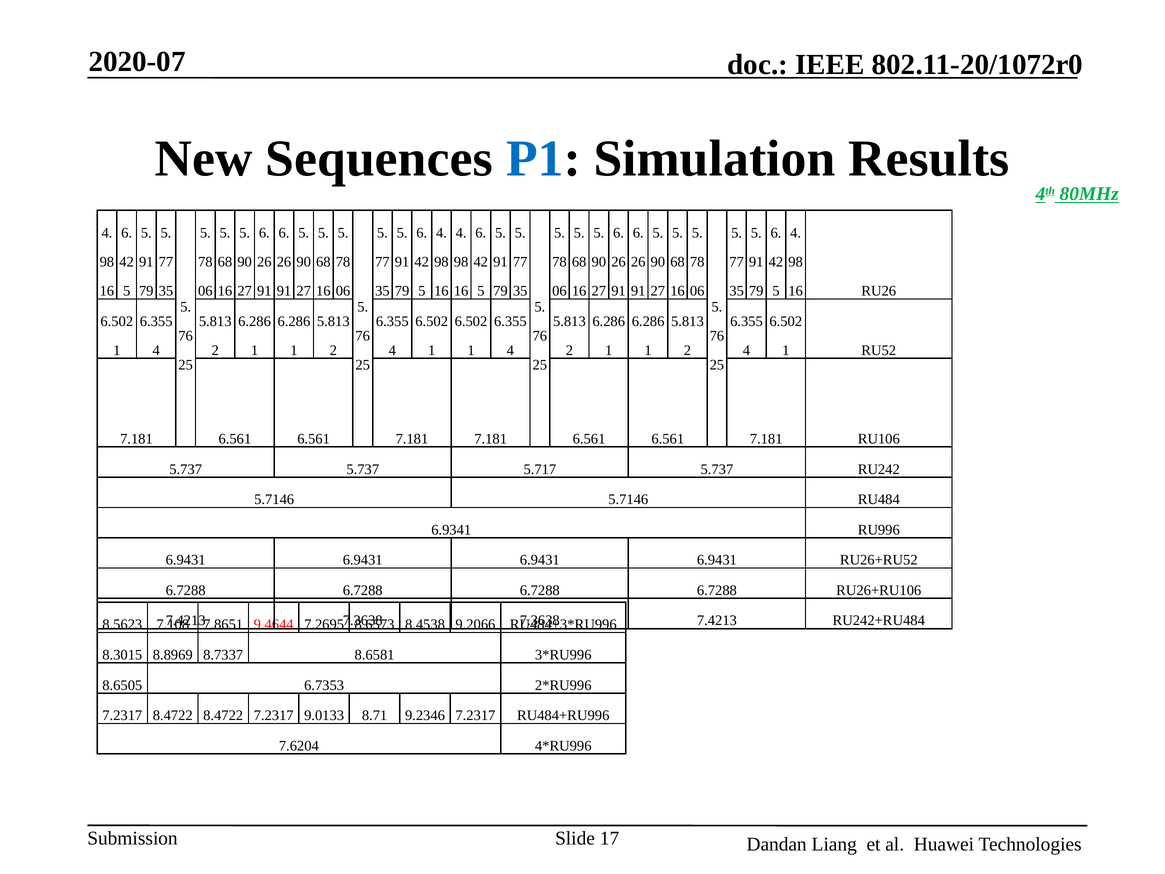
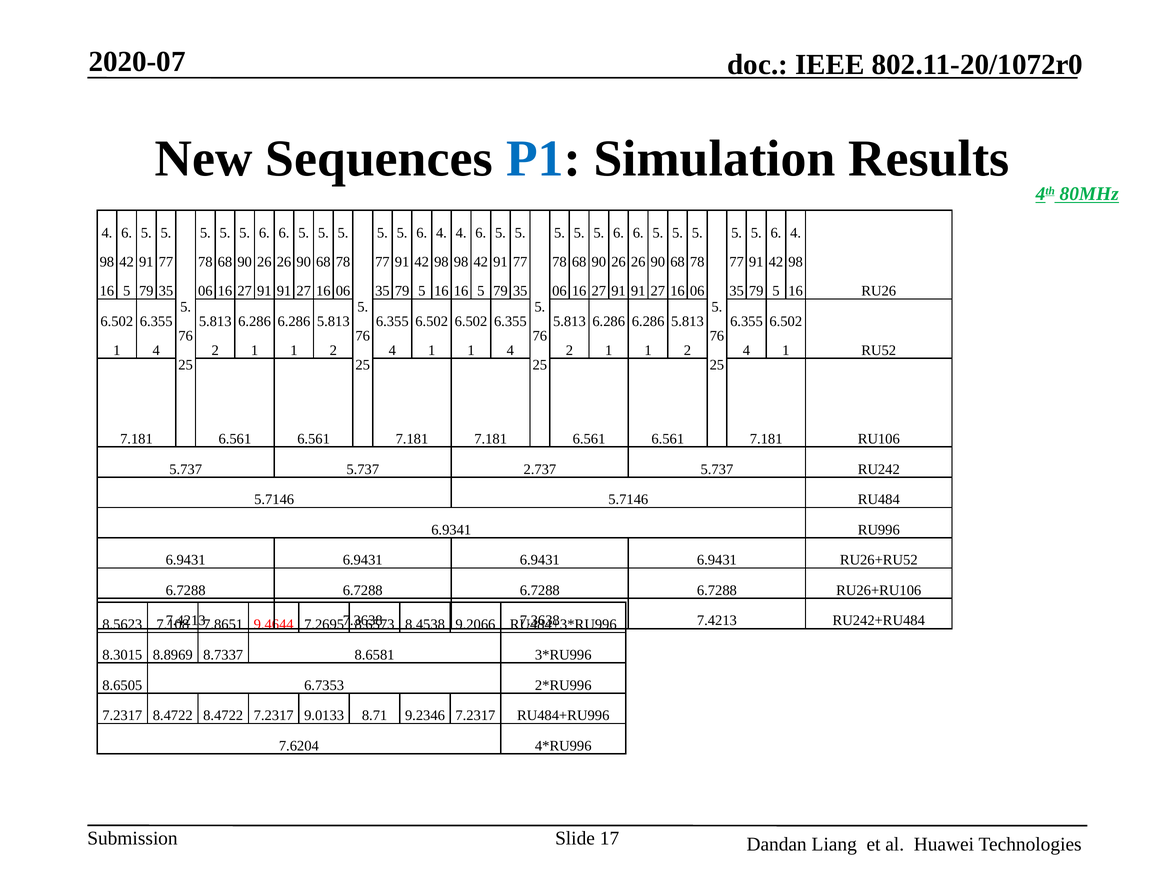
5.717: 5.717 -> 2.737 (540, 469)
